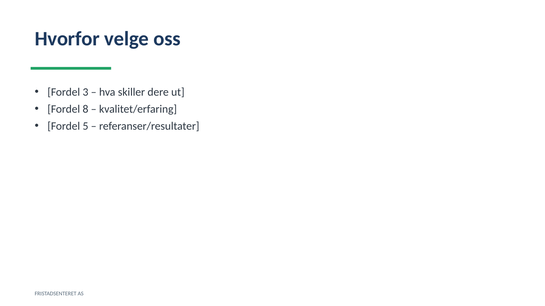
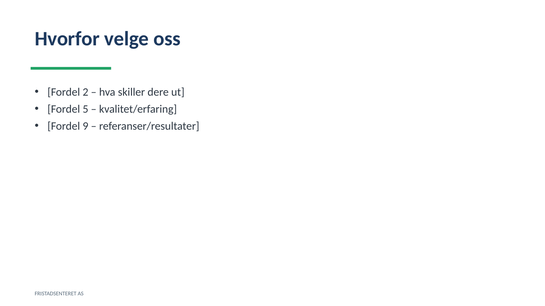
3: 3 -> 2 (85, 92)
8: 8 -> 5 (85, 109)
5: 5 -> 9 (85, 126)
